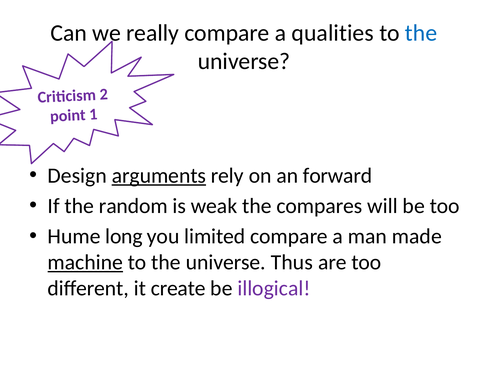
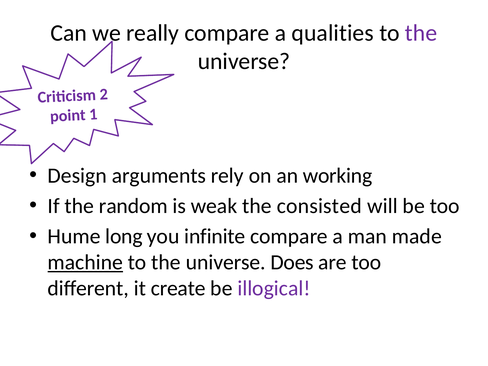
the colour: blue -> purple (421, 33)
arguments underline: present -> none (159, 176)
forward: forward -> working (338, 176)
compares: compares -> consisted (319, 206)
limited: limited -> infinite (215, 236)
Thus: Thus -> Does (292, 262)
